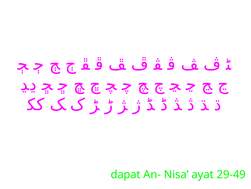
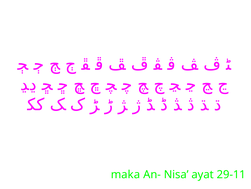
dapat: dapat -> maka (125, 174)
29-49: 29-49 -> 29-11 (231, 174)
